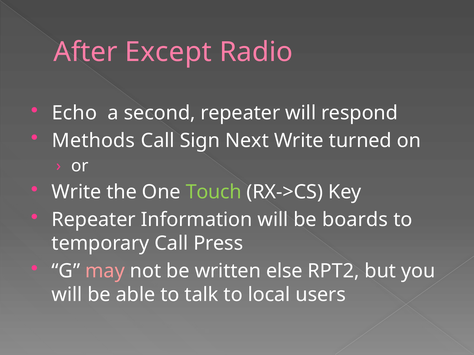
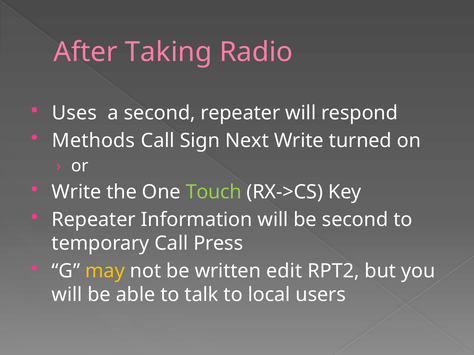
Except: Except -> Taking (168, 52)
Echo: Echo -> Uses (74, 113)
be boards: boards -> second (355, 220)
may colour: pink -> yellow (105, 271)
else: else -> edit (284, 271)
